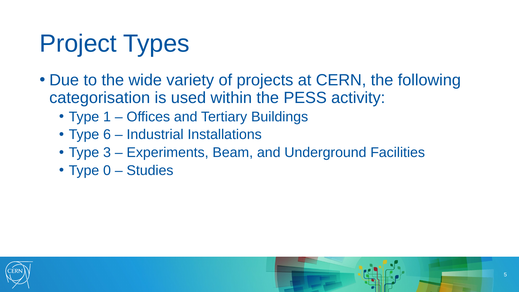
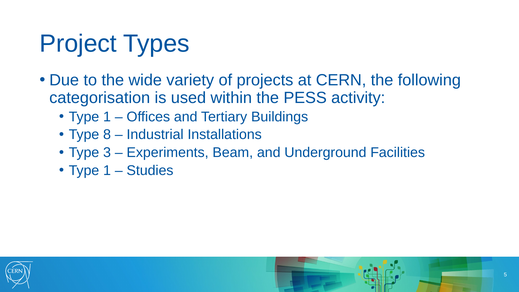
6: 6 -> 8 (107, 135)
0: 0 -> 1 (107, 170)
